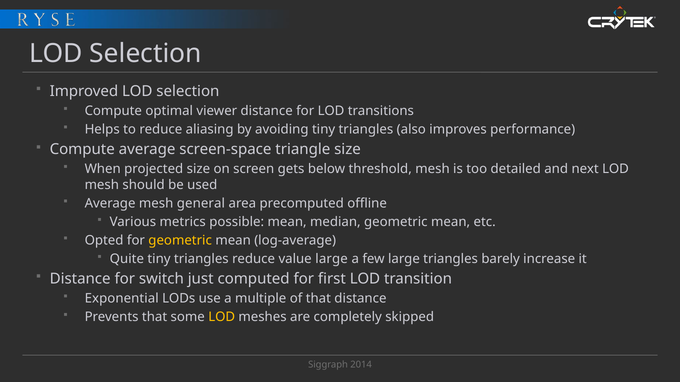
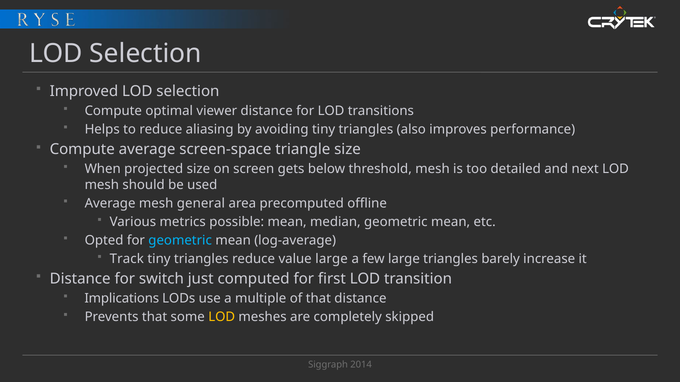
geometric colour: yellow -> light blue (180, 241)
Quite: Quite -> Track (127, 259)
Exponential: Exponential -> Implications (122, 299)
